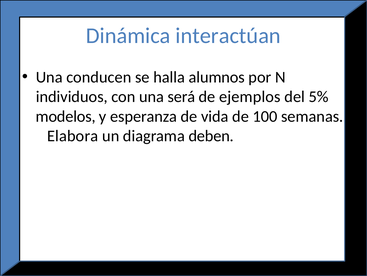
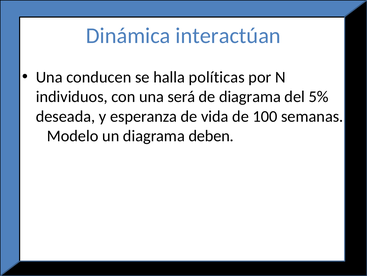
alumnos: alumnos -> políticas (217, 77)
de ejemplos: ejemplos -> diagrama (250, 97)
modelos: modelos -> deseada (66, 116)
Elabora: Elabora -> Modelo (73, 136)
